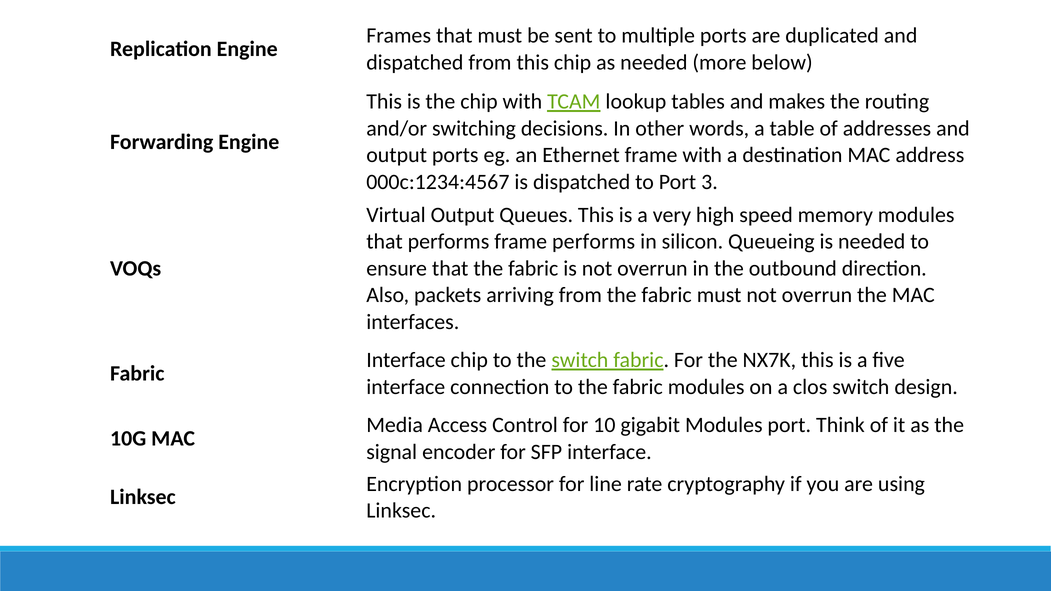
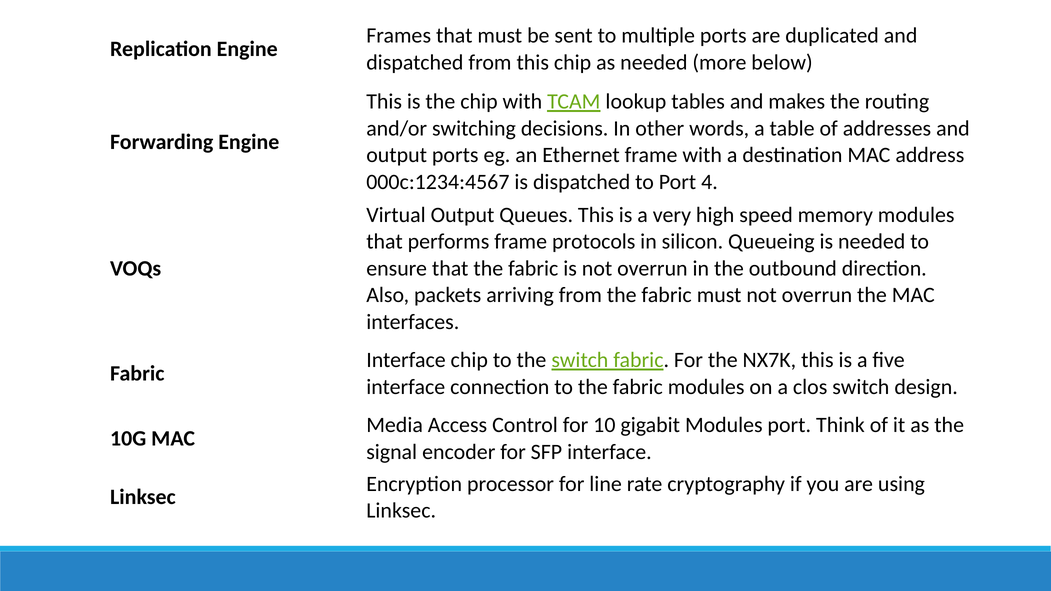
3: 3 -> 4 (709, 182)
frame performs: performs -> protocols (594, 242)
